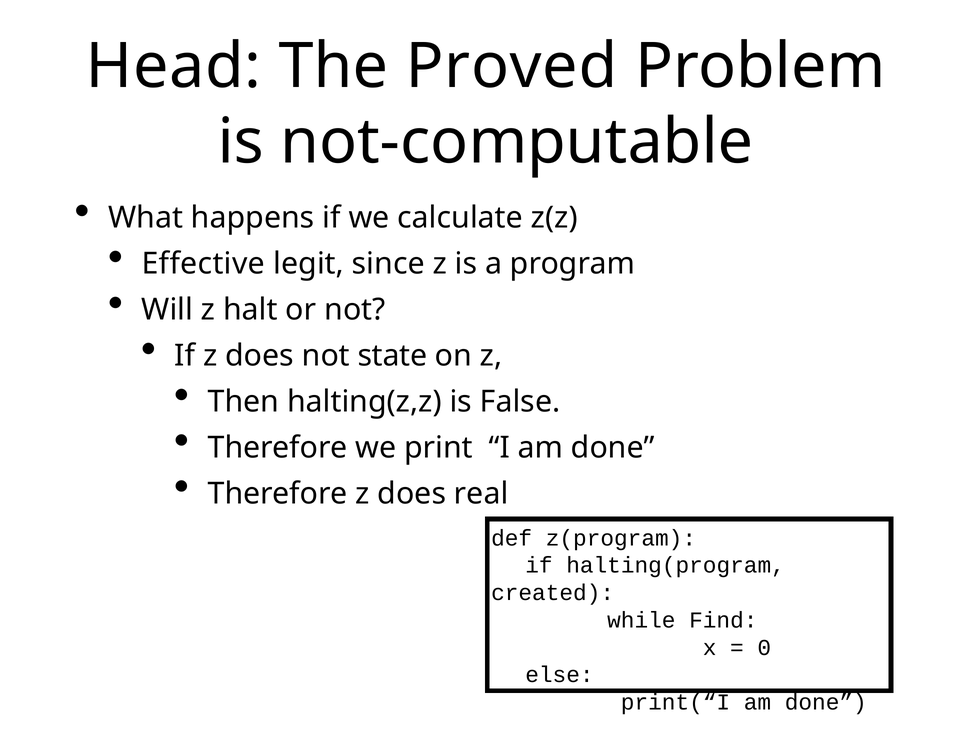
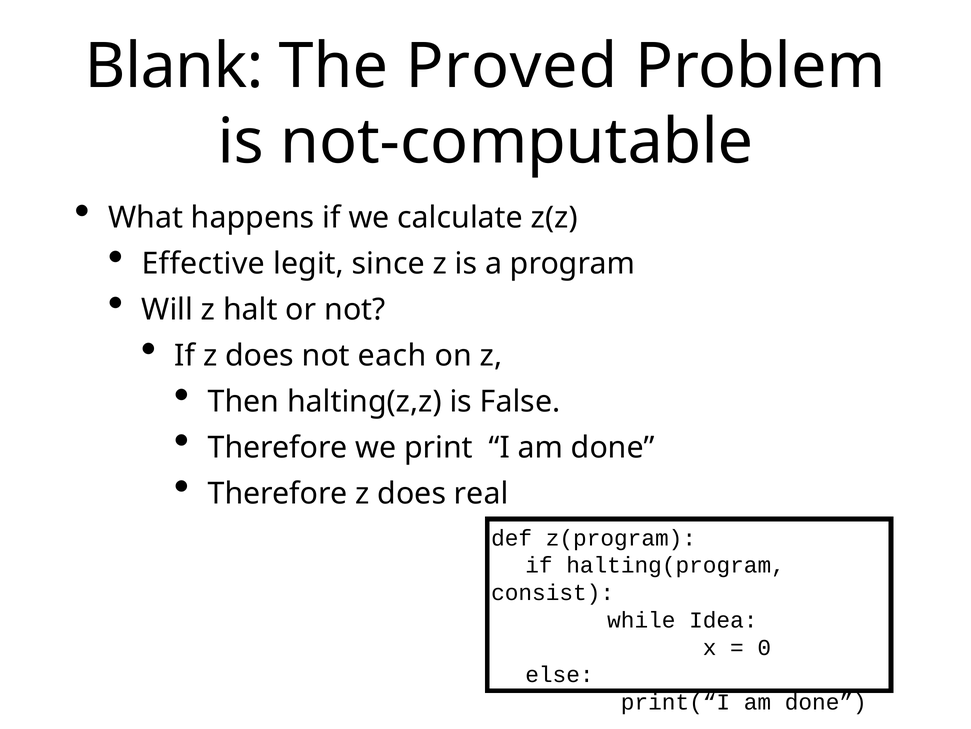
Head: Head -> Blank (174, 66)
state: state -> each (392, 355)
created: created -> consist (553, 592)
Find: Find -> Idea (723, 620)
